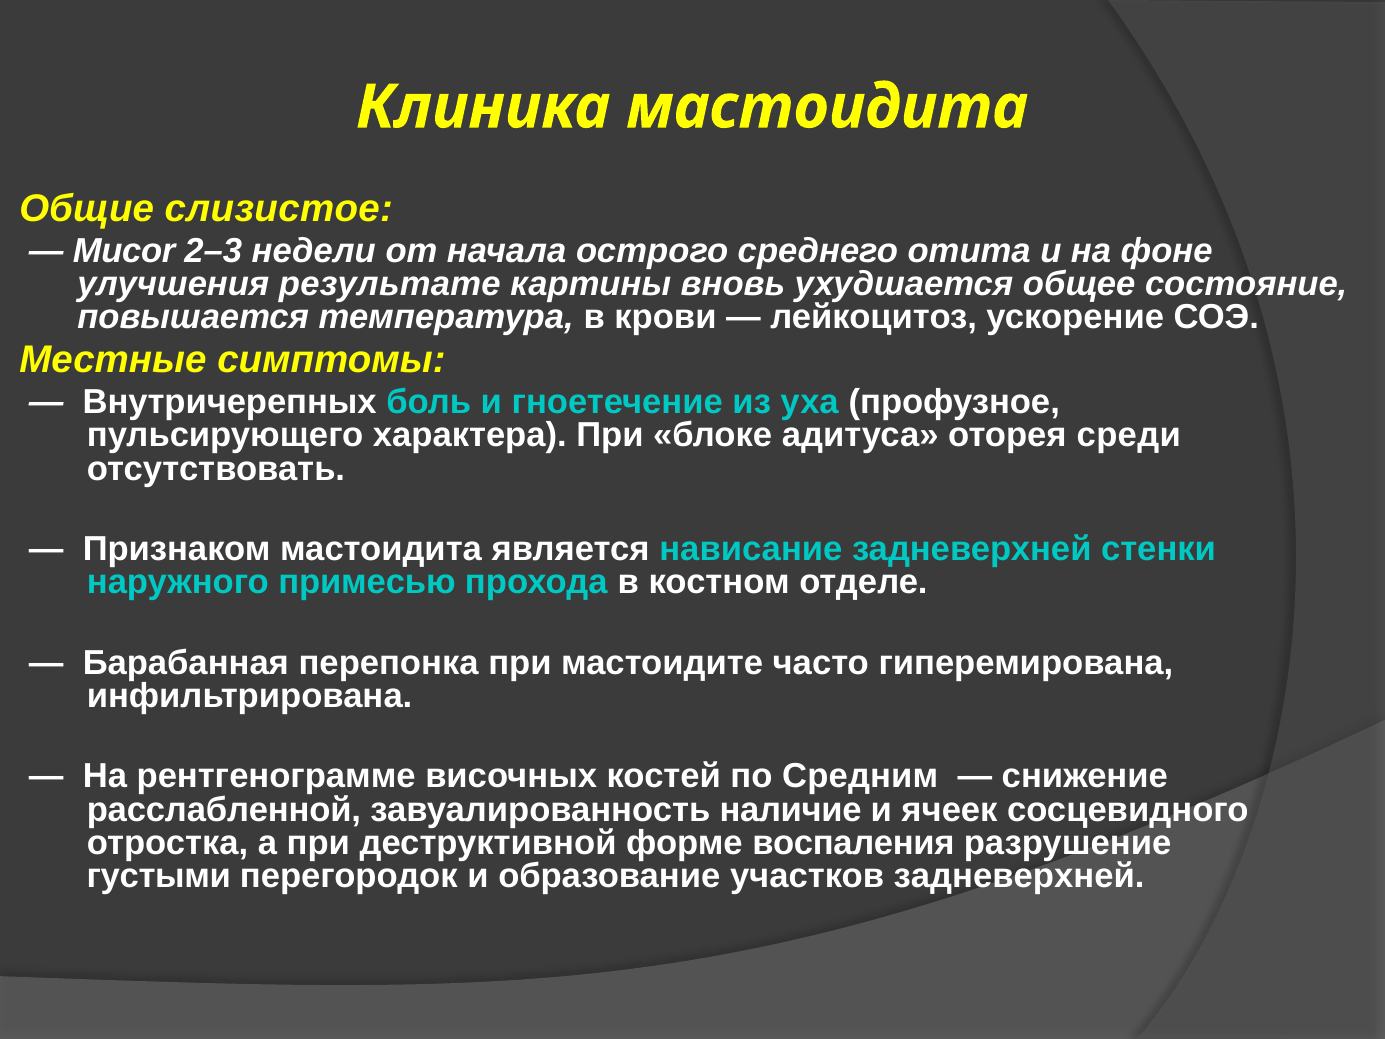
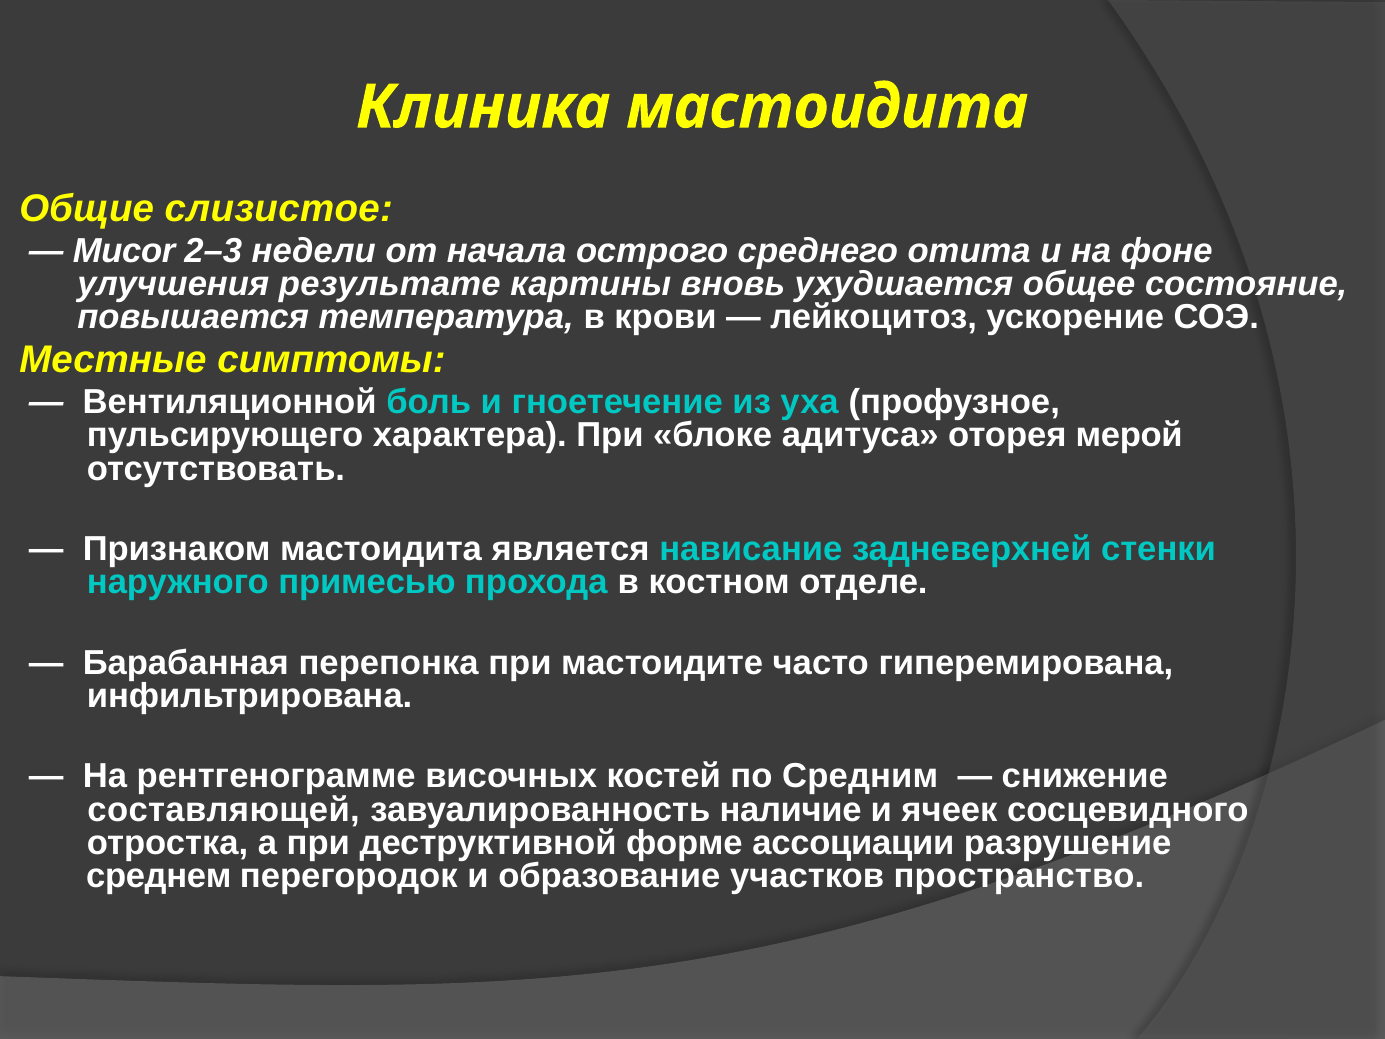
Внутричерепных: Внутричерепных -> Вентиляционной (230, 402)
среди: среди -> мерой (1129, 435)
расслабленной: расслабленной -> составляющей (224, 809)
воспаления: воспаления -> ассоциации (853, 843)
густыми: густыми -> среднем (159, 876)
участков задневерхней: задневерхней -> пространство (1019, 876)
